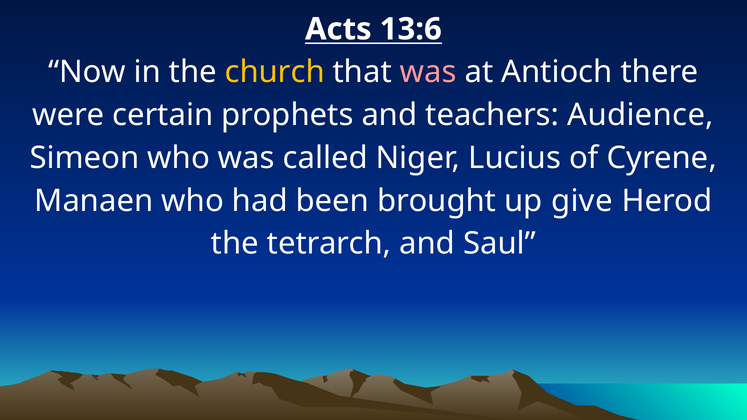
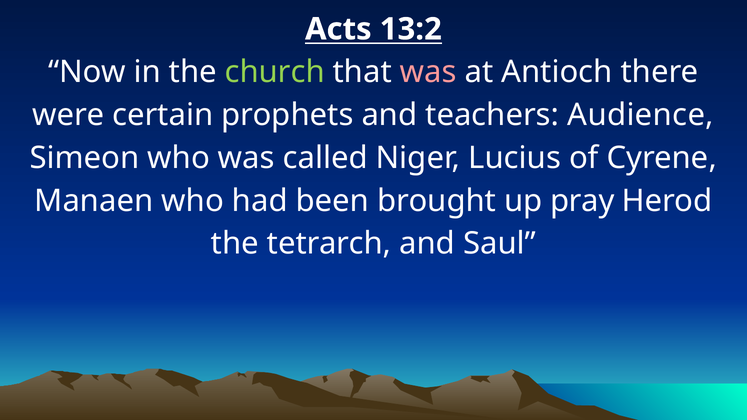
13:6: 13:6 -> 13:2 (411, 29)
church colour: yellow -> light green (275, 72)
give: give -> pray (582, 201)
